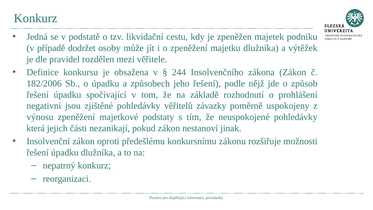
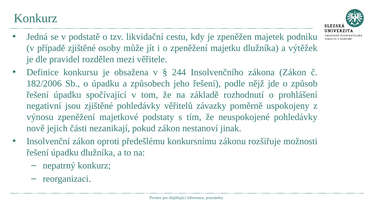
případě dodržet: dodržet -> zjištěné (82, 48)
která: která -> nově (36, 128)
